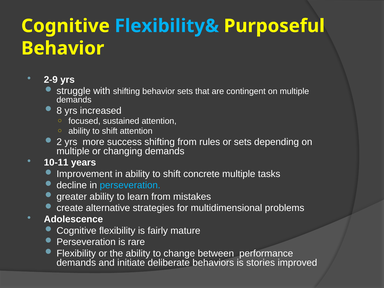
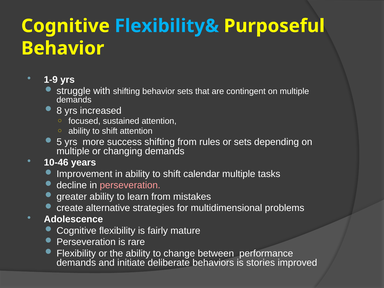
2-9: 2-9 -> 1-9 (51, 80)
2: 2 -> 5 (59, 142)
10-11: 10-11 -> 10-46 (56, 163)
concrete: concrete -> calendar (202, 174)
perseveration colour: light blue -> pink (130, 185)
